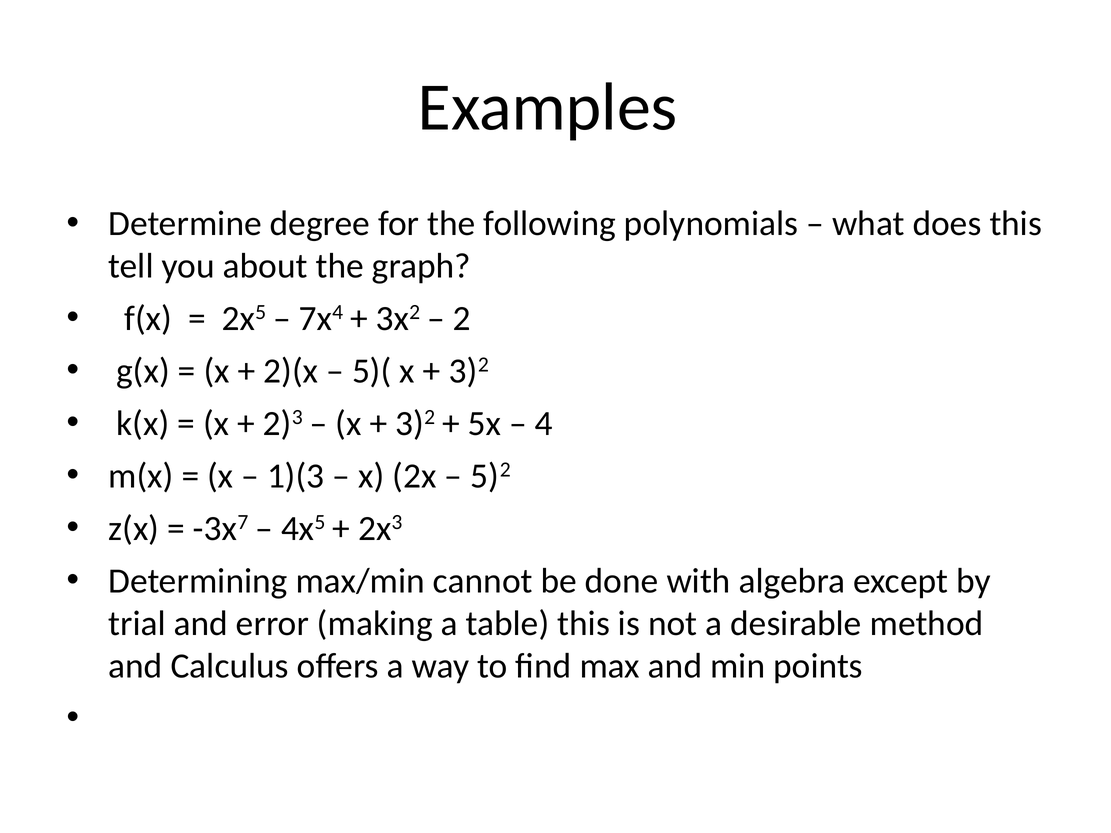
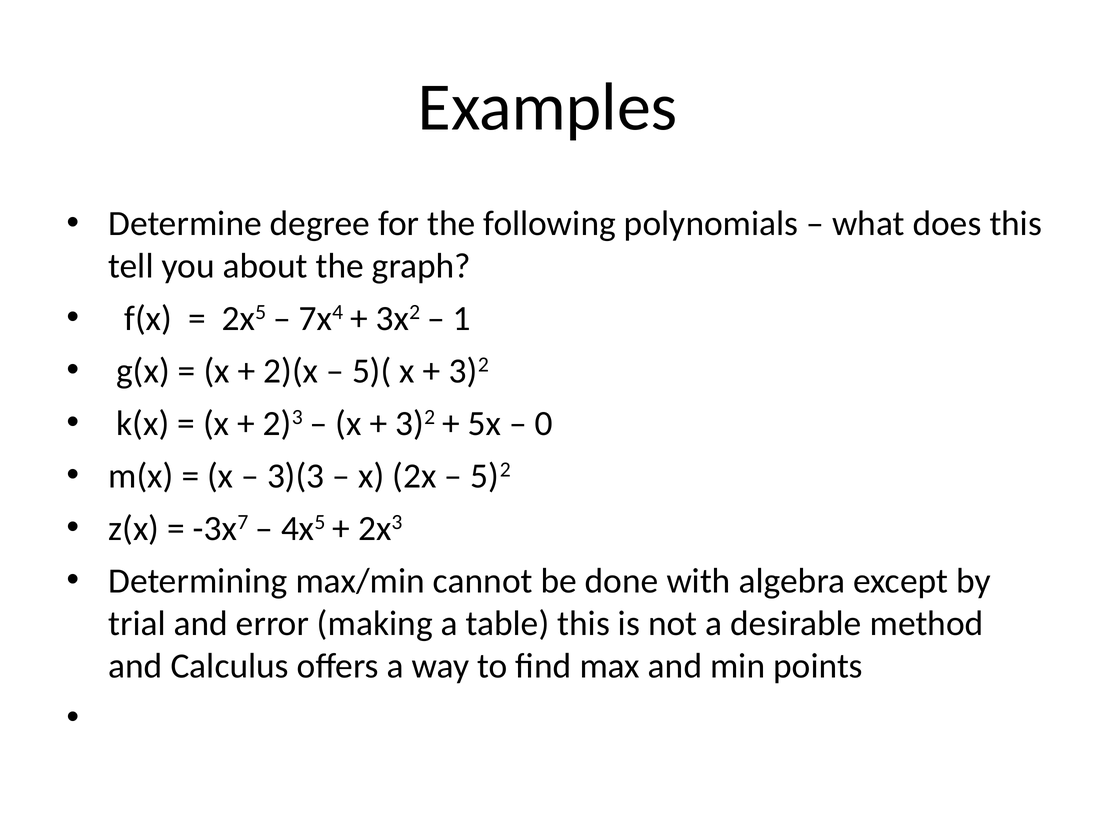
2: 2 -> 1 (462, 319)
4: 4 -> 0 (544, 424)
1)(3: 1)(3 -> 3)(3 (296, 476)
